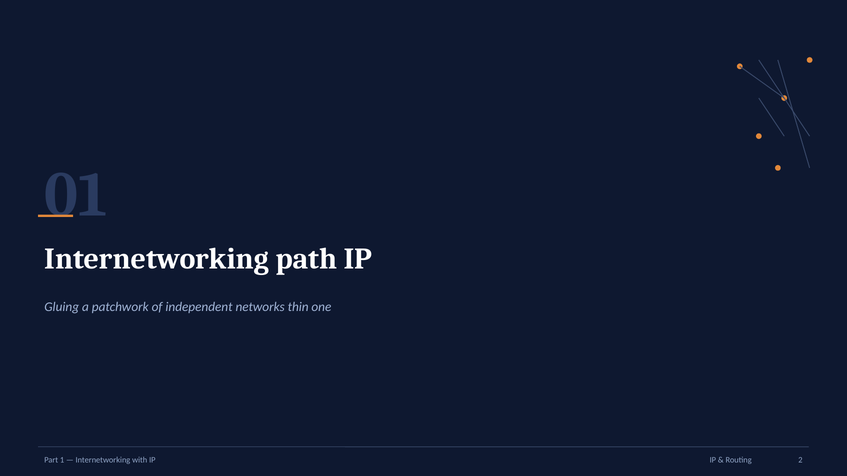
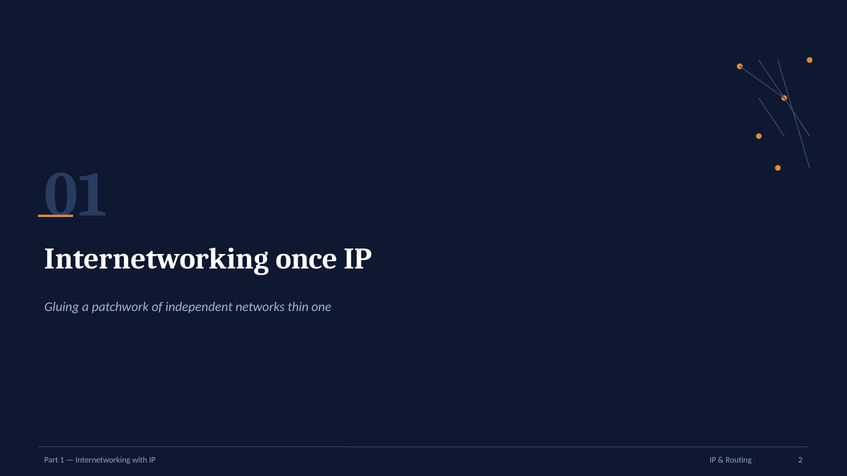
path: path -> once (307, 259)
